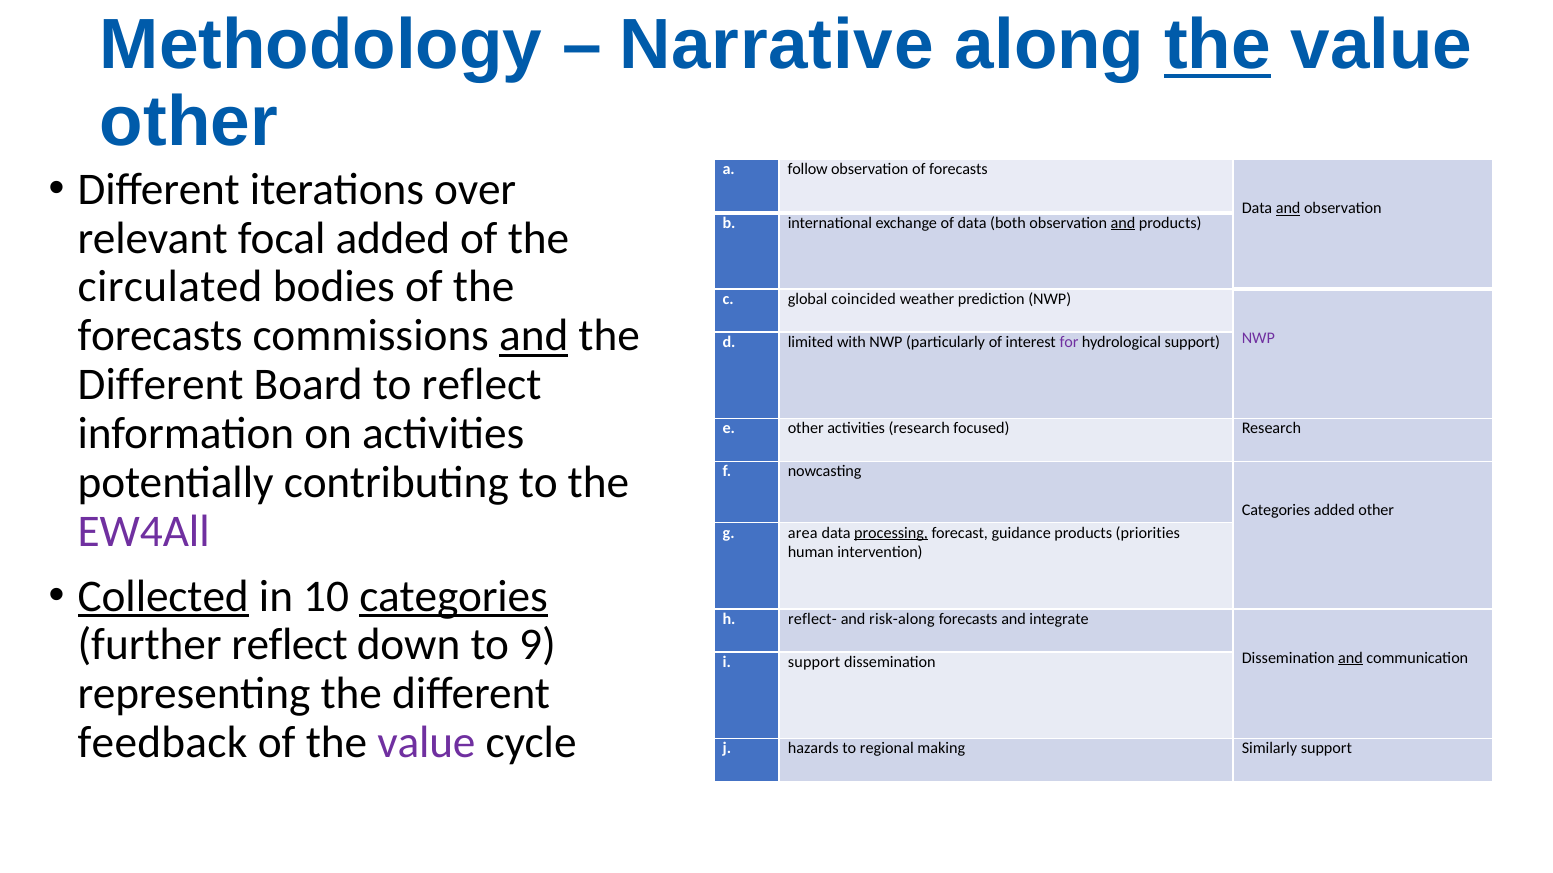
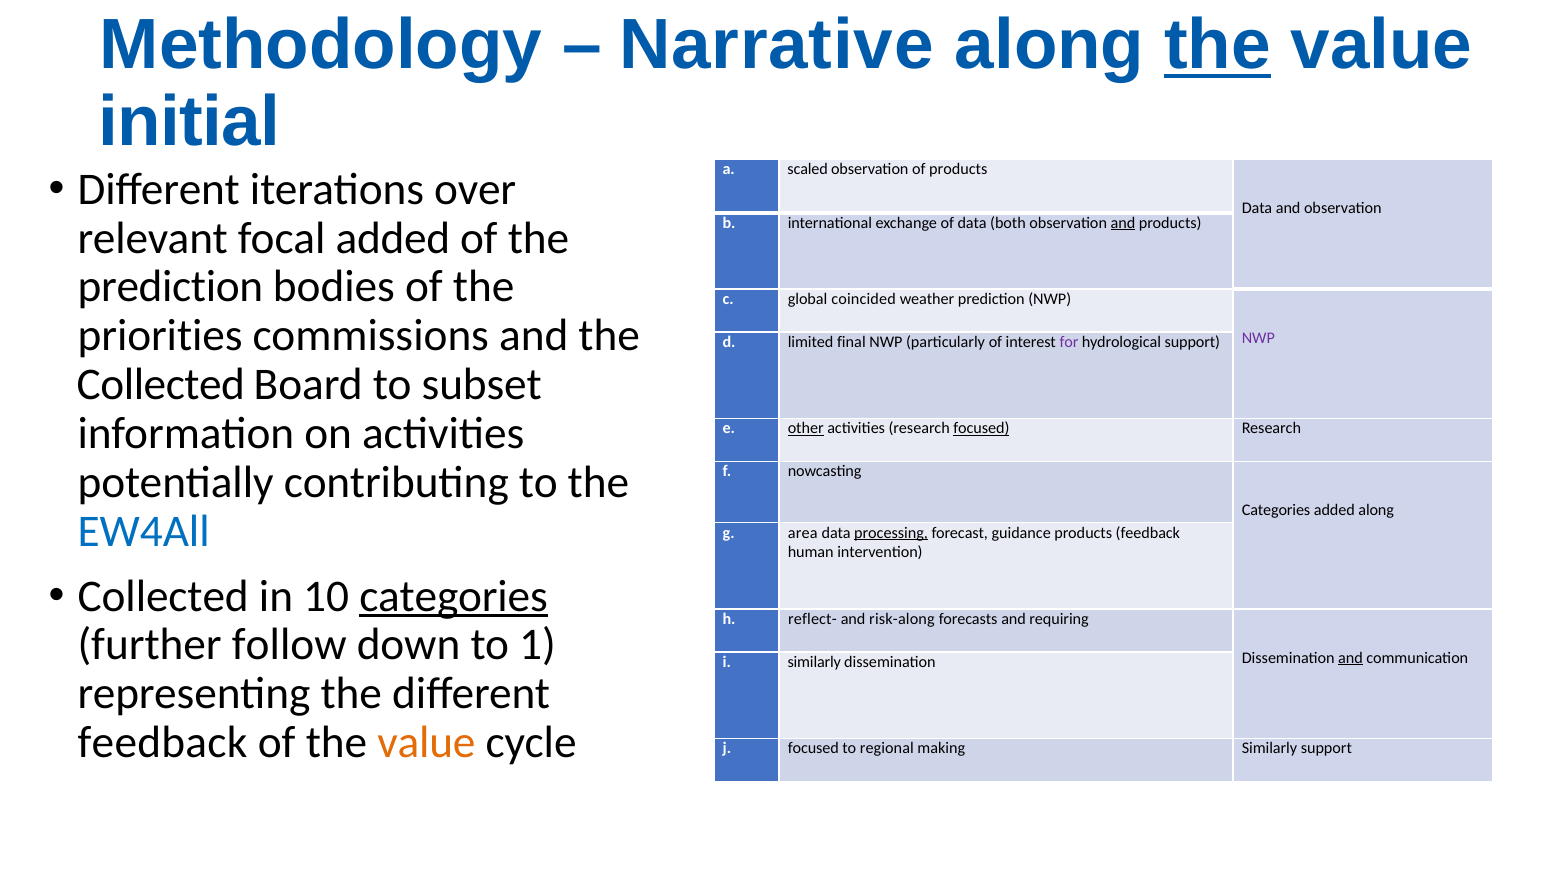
other: other -> initial (189, 122)
follow: follow -> scaled (808, 170)
of forecasts: forecasts -> products (958, 170)
and underline: present -> none (1288, 209)
circulated: circulated -> prediction (170, 287)
forecasts: forecasts -> priorities (160, 336)
and underline: present -> none (534, 336)
with: with -> final (851, 342)
Different: Different -> Collected (161, 385)
to reflect: reflect -> subset (482, 385)
other underline: none -> present (806, 429)
focused underline: none -> present (981, 429)
added other: other -> along (1376, 511)
EW4All colour: purple -> blue (144, 531)
products priorities: priorities -> feedback (1148, 533)
Collected underline: present -> none (163, 596)
integrate: integrate -> requiring (1059, 619)
further reflect: reflect -> follow (289, 645)
9: 9 -> 1 (538, 645)
i support: support -> similarly (814, 663)
value colour: purple -> orange (426, 743)
j hazards: hazards -> focused (813, 749)
